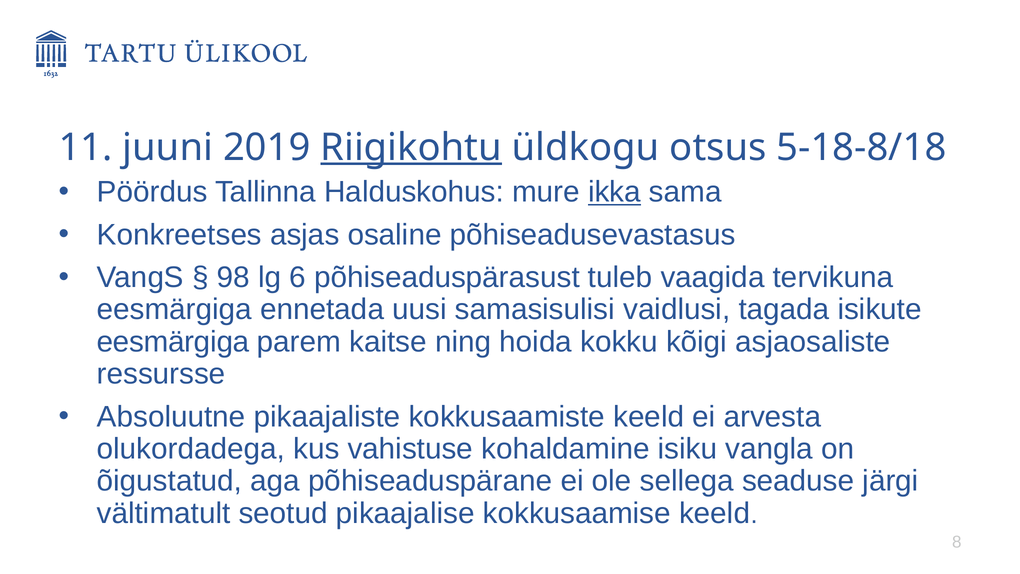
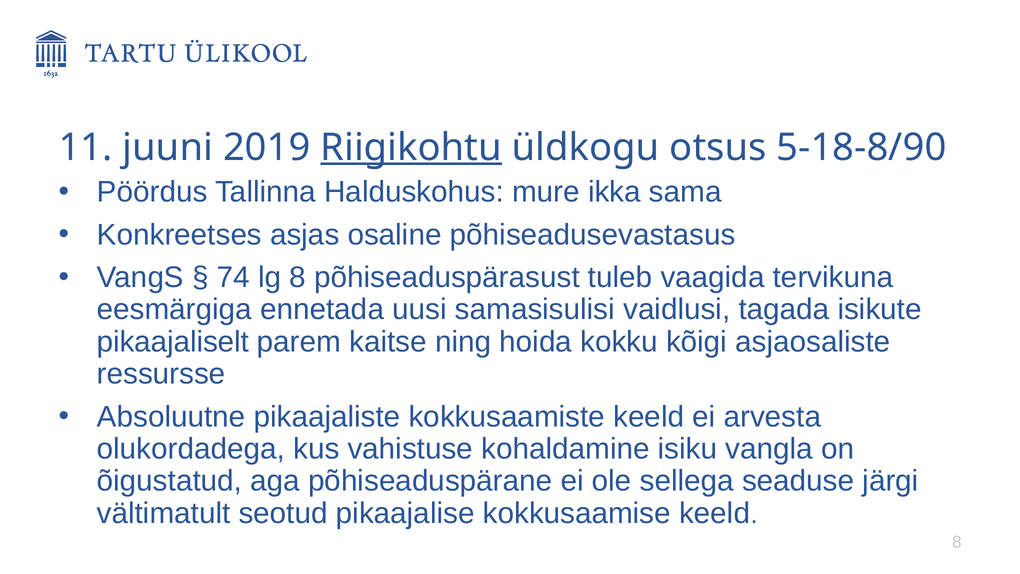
5-18-8/18: 5-18-8/18 -> 5-18-8/90 (861, 147)
ikka underline: present -> none (614, 192)
98: 98 -> 74 (233, 277)
lg 6: 6 -> 8 (298, 277)
eesmärgiga: eesmärgiga -> pikaajaliselt (173, 342)
